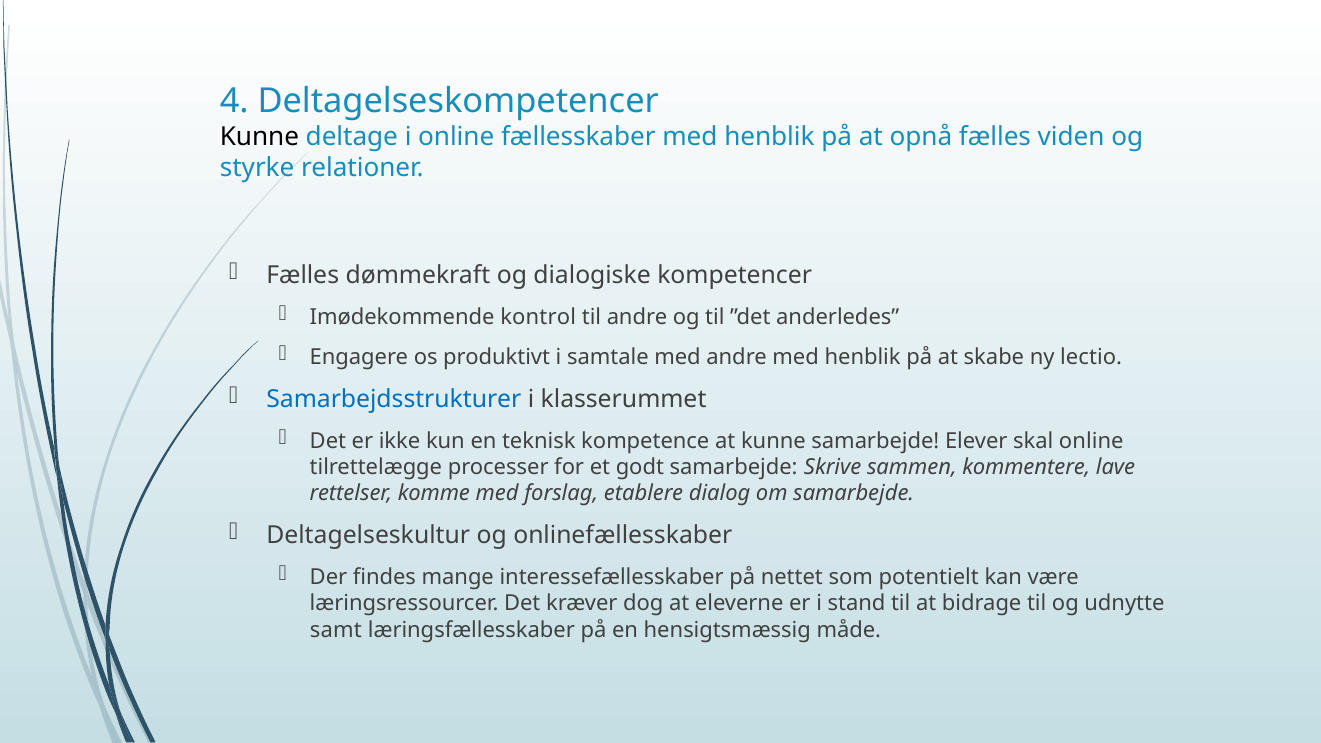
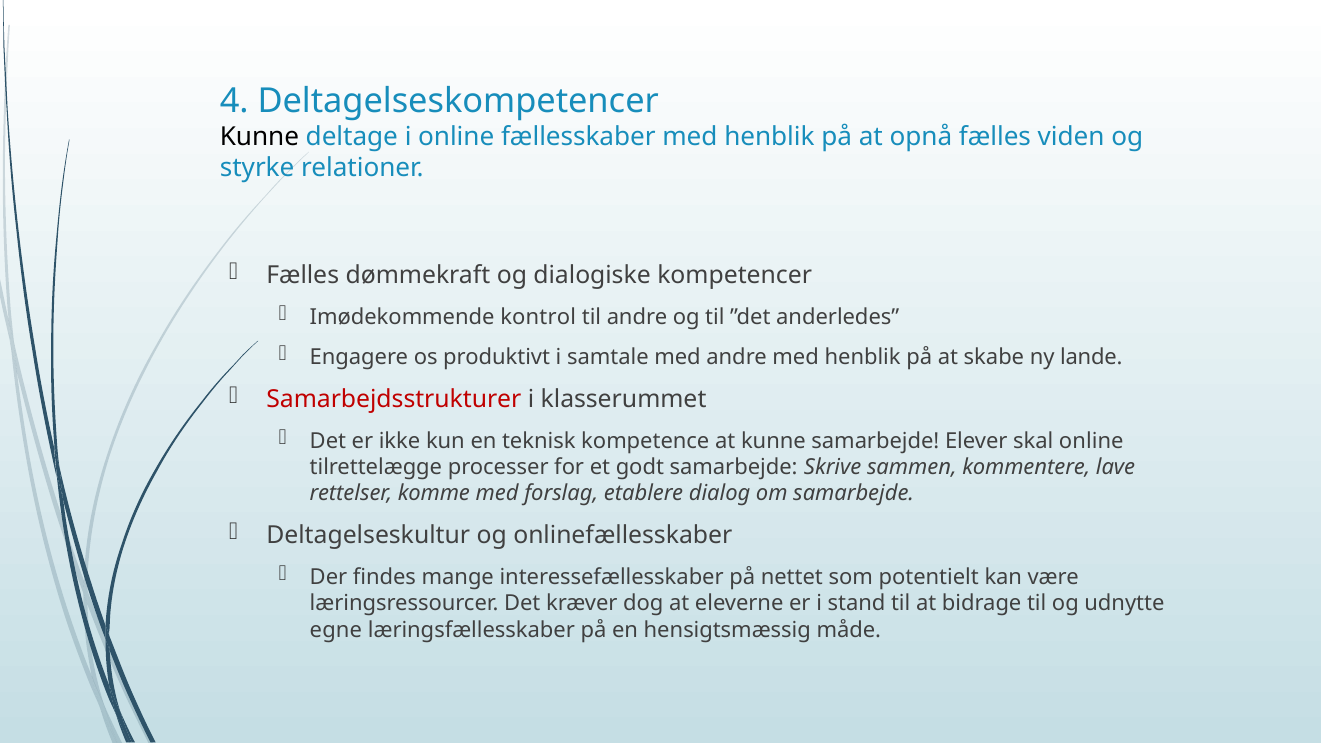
lectio: lectio -> lande (1091, 357)
Samarbejdsstrukturer colour: blue -> red (394, 399)
samt: samt -> egne (336, 630)
